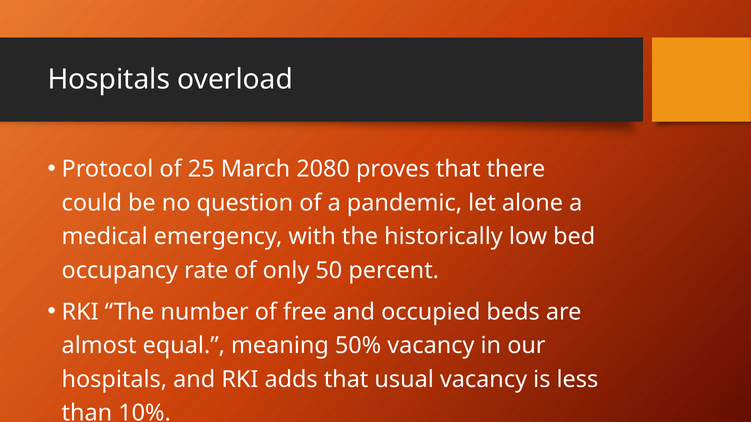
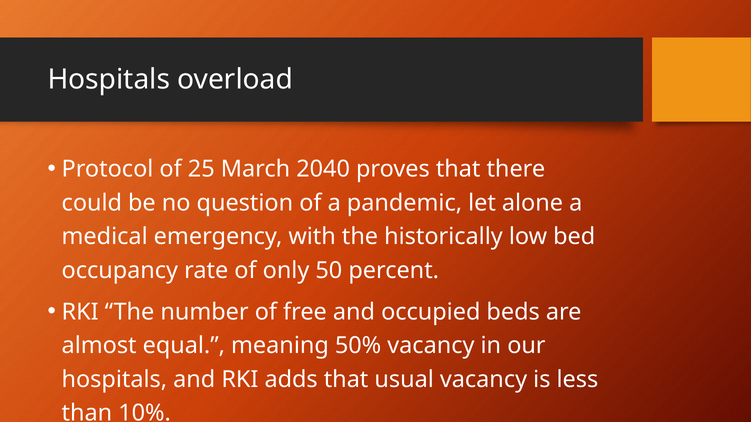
2080: 2080 -> 2040 (323, 169)
